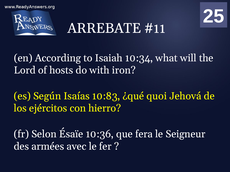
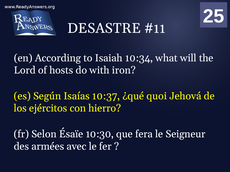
ARREBATE: ARREBATE -> DESASTRE (104, 28)
10:83: 10:83 -> 10:37 (106, 96)
10:36: 10:36 -> 10:30 (100, 134)
